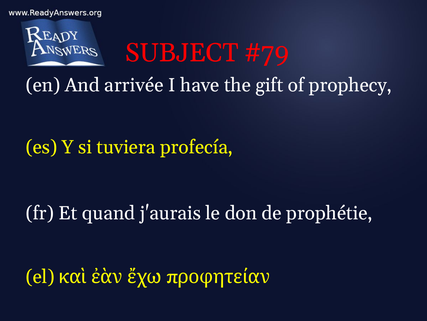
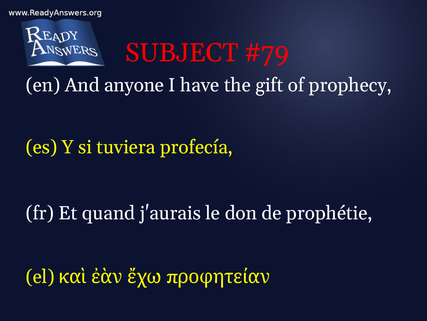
arrivée: arrivée -> anyone (134, 85)
